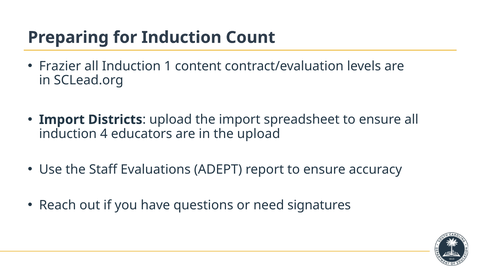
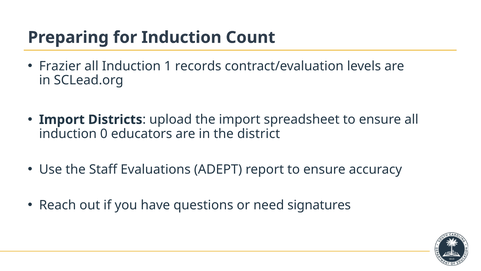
content: content -> records (198, 66)
4: 4 -> 0 (104, 133)
the upload: upload -> district (259, 133)
